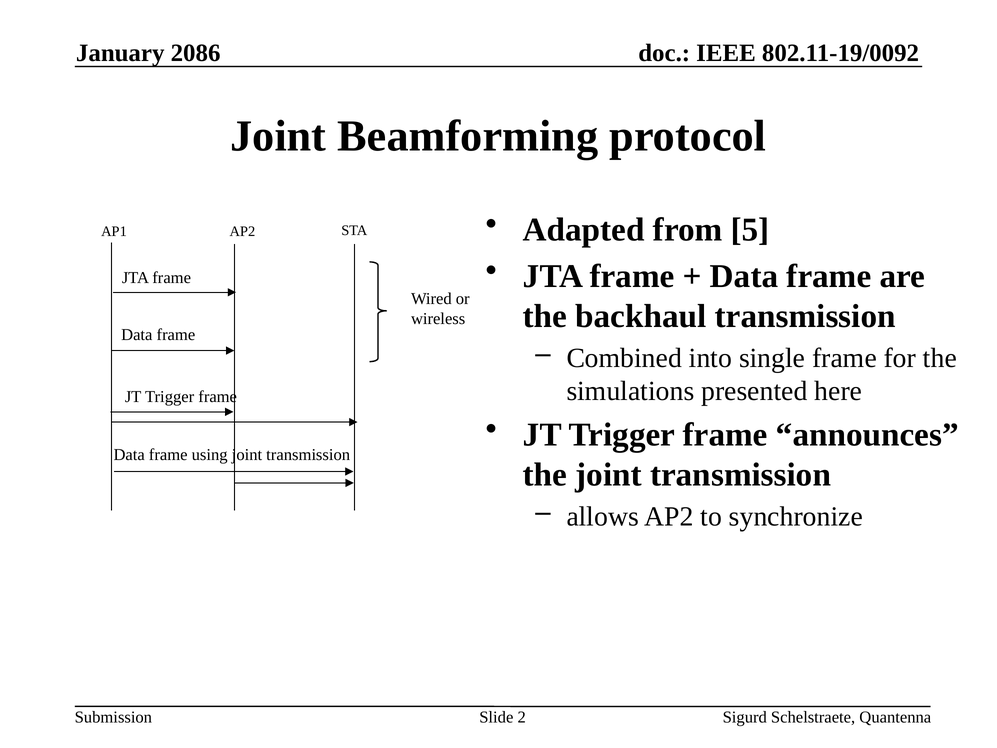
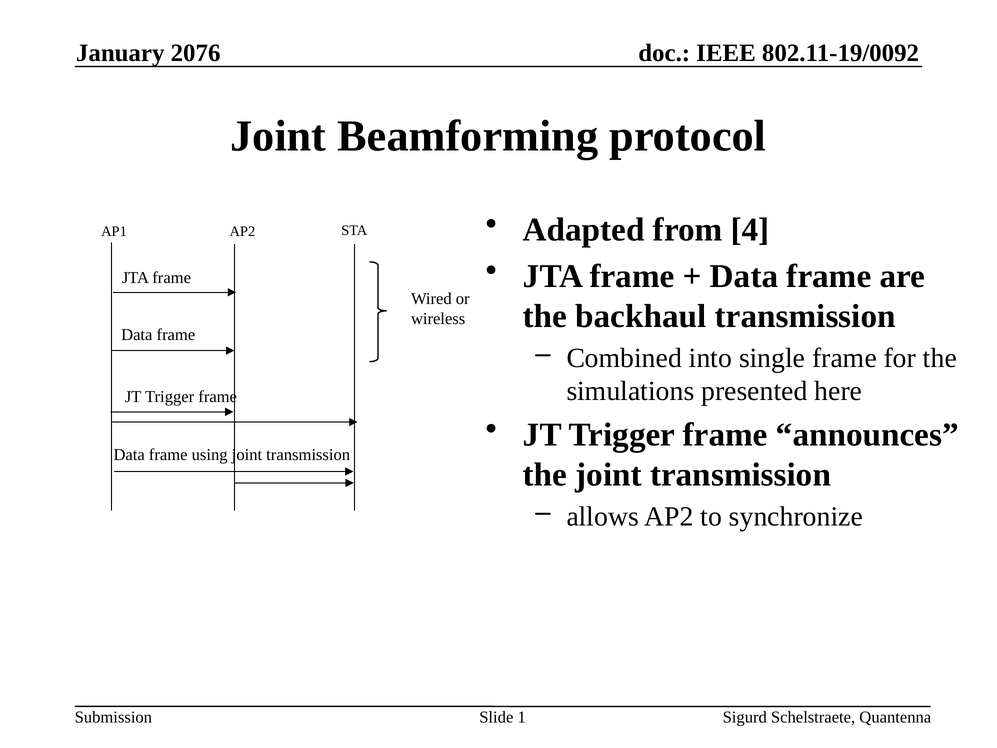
2086: 2086 -> 2076 (196, 53)
5: 5 -> 4 (750, 230)
2: 2 -> 1 (522, 717)
